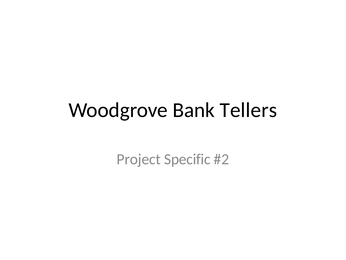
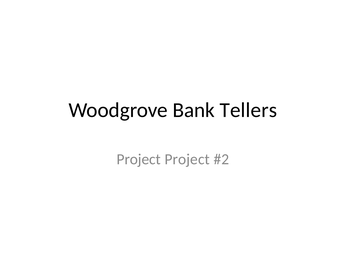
Project Specific: Specific -> Project (187, 159)
